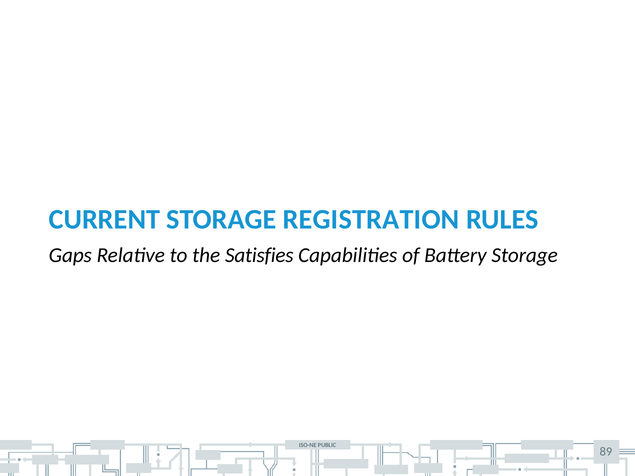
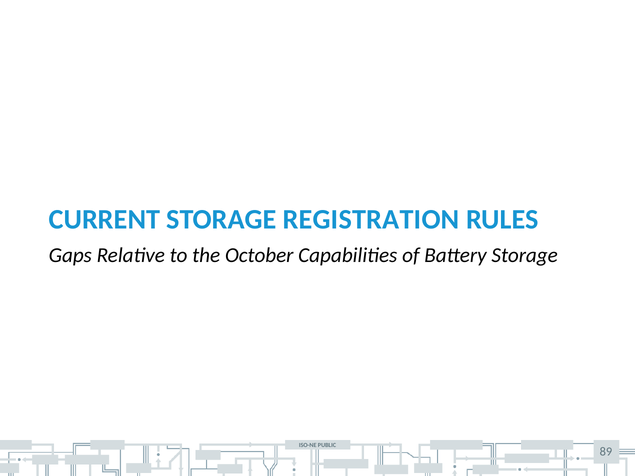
Satisfies: Satisfies -> October (259, 255)
